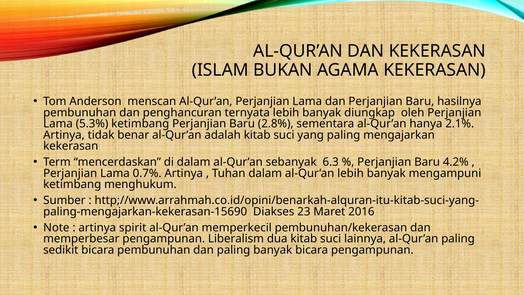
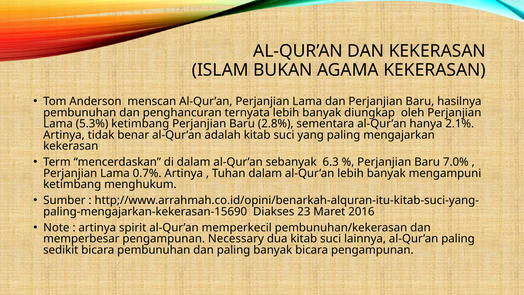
4.2%: 4.2% -> 7.0% (456, 162)
Liberalism: Liberalism -> Necessary (236, 239)
